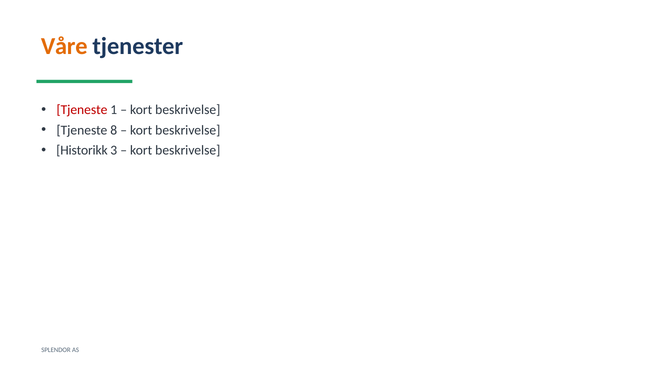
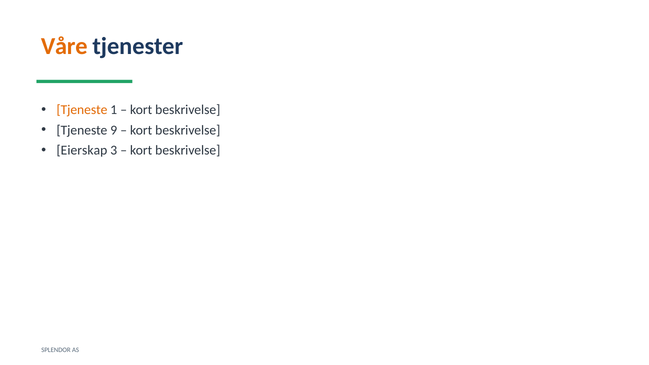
Tjeneste colour: red -> orange (82, 110)
8: 8 -> 9 (114, 130)
Historikk: Historikk -> Eierskap (82, 151)
